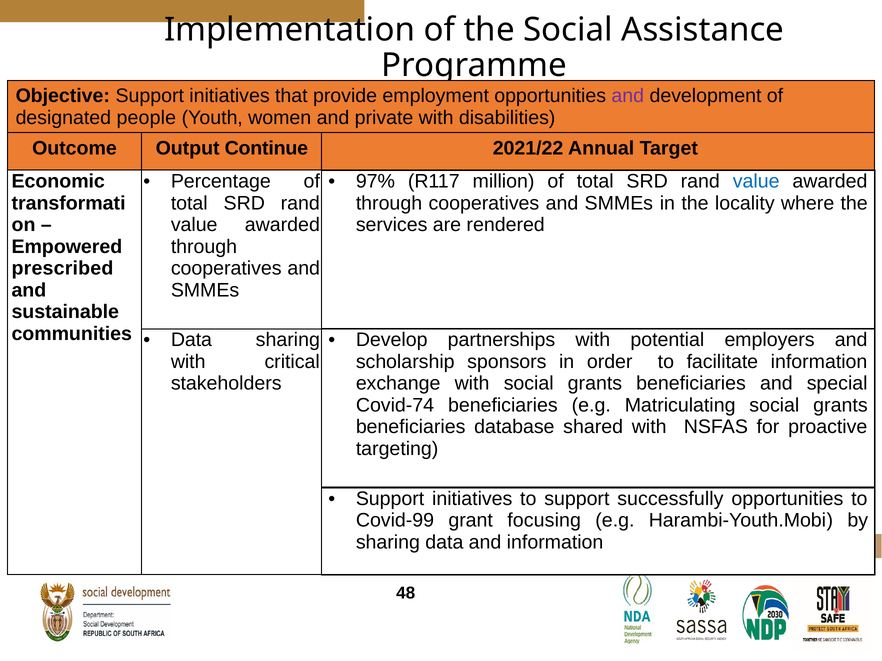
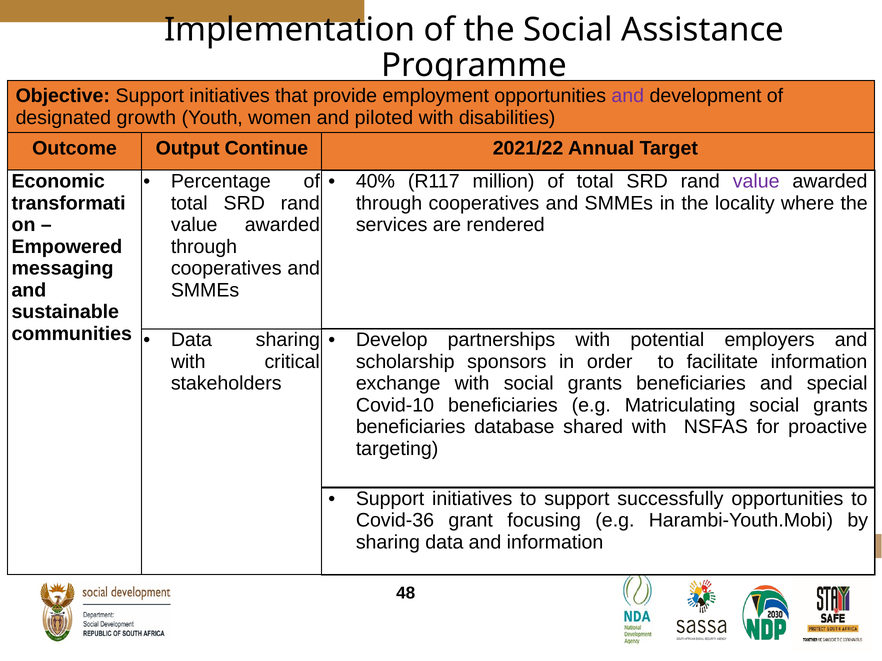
people: people -> growth (146, 118)
private: private -> piloted (384, 118)
97%: 97% -> 40% (375, 181)
value colour: blue -> purple (756, 181)
prescribed: prescribed -> messaging (63, 269)
Covid-74: Covid-74 -> Covid-10 (395, 406)
Covid-99: Covid-99 -> Covid-36 (395, 521)
